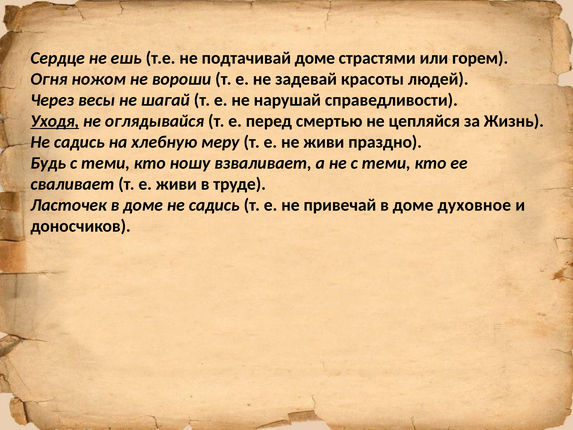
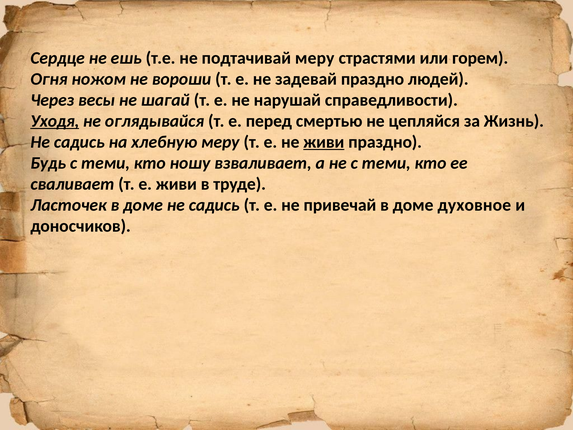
подтачивай доме: доме -> меру (315, 58)
задевай красоты: красоты -> праздно (373, 79)
живи underline: none -> present (324, 142)
